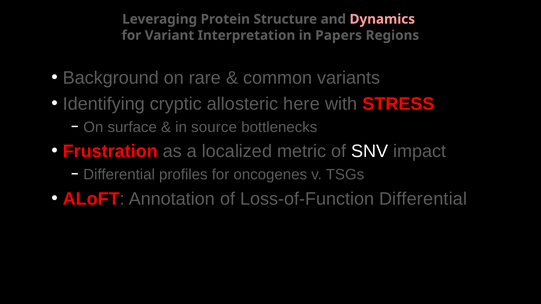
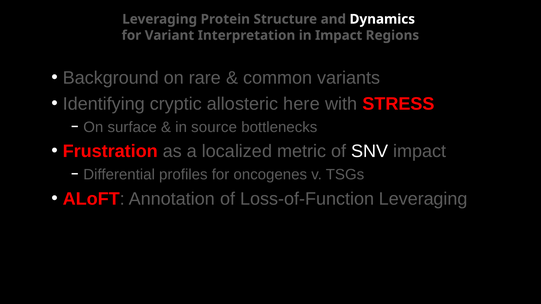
Dynamics colour: pink -> white (382, 19)
in Papers: Papers -> Impact (339, 35)
Loss-of-Function Differential: Differential -> Leveraging (423, 199)
